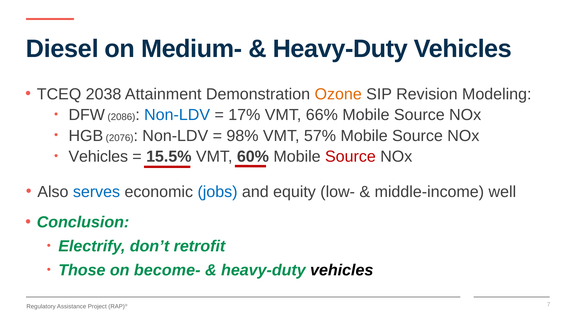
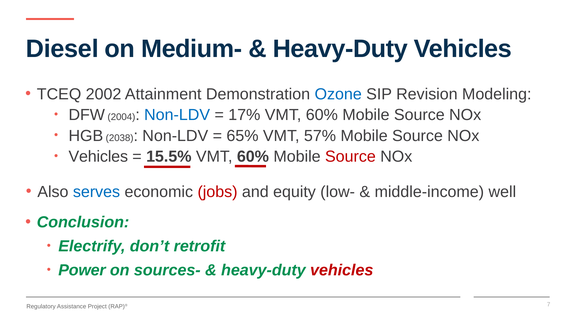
2038: 2038 -> 2002 (104, 94)
Ozone colour: orange -> blue (338, 94)
2086: 2086 -> 2004 (121, 117)
17% VMT 66%: 66% -> 60% (322, 115)
2076: 2076 -> 2038 (120, 138)
98%: 98% -> 65% (242, 136)
jobs colour: blue -> red (218, 192)
Those: Those -> Power (82, 270)
become-: become- -> sources- (167, 270)
vehicles colour: black -> red (342, 270)
